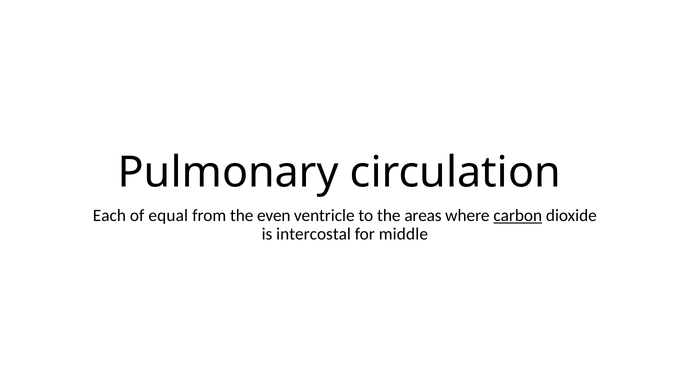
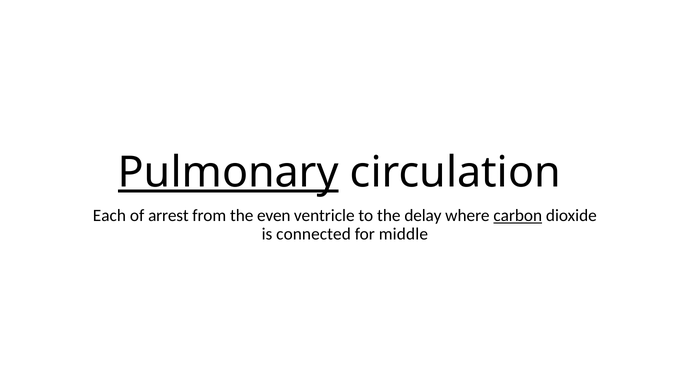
Pulmonary underline: none -> present (228, 172)
equal: equal -> arrest (168, 216)
areas: areas -> delay (423, 216)
intercostal: intercostal -> connected (314, 234)
